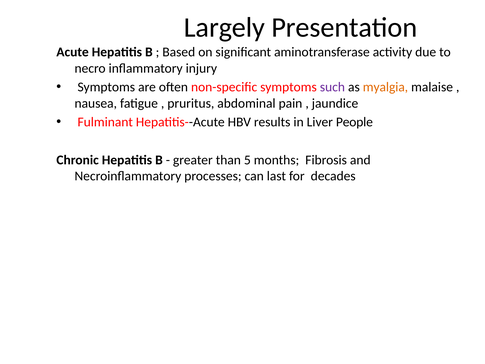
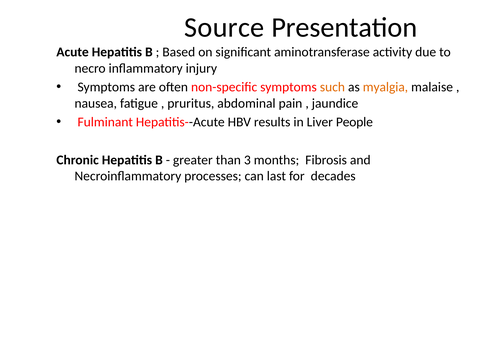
Largely: Largely -> Source (224, 28)
such colour: purple -> orange (332, 87)
5: 5 -> 3 (247, 160)
